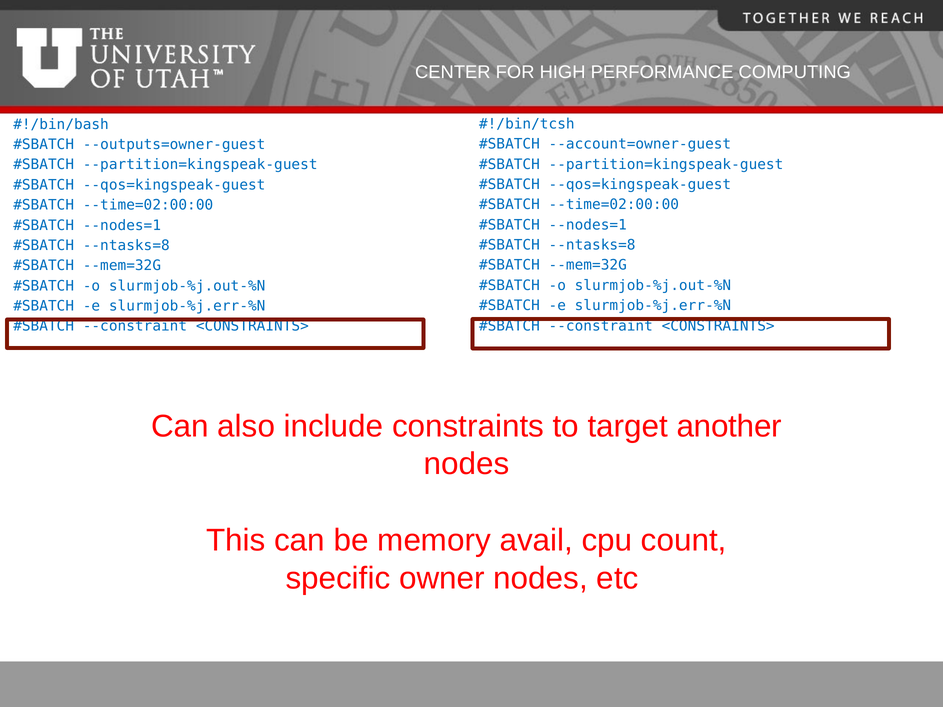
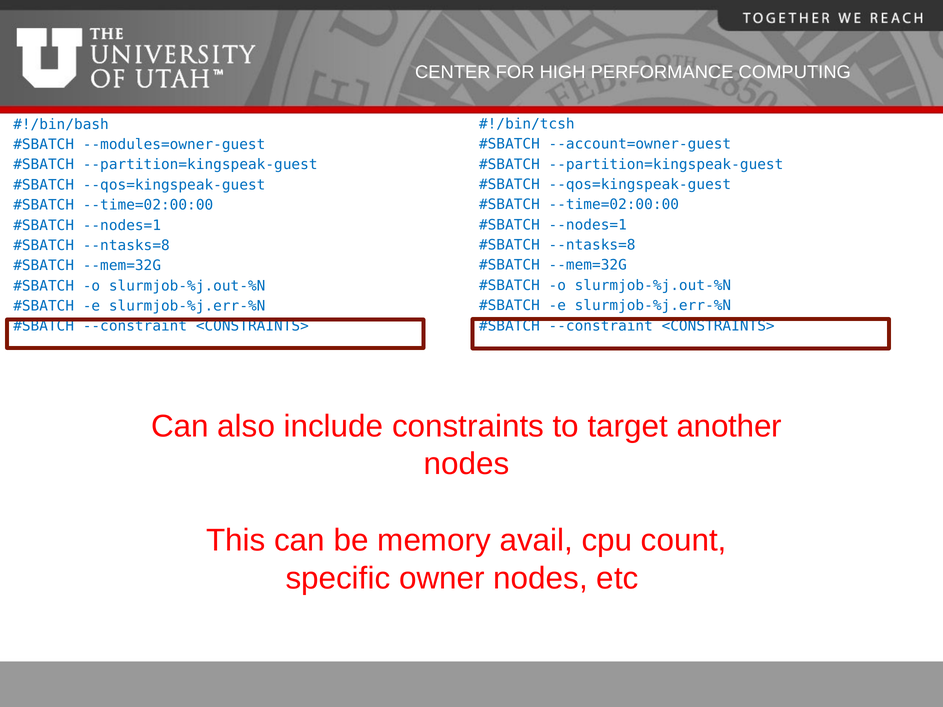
--outputs=owner-guest: --outputs=owner-guest -> --modules=owner-guest (174, 145)
